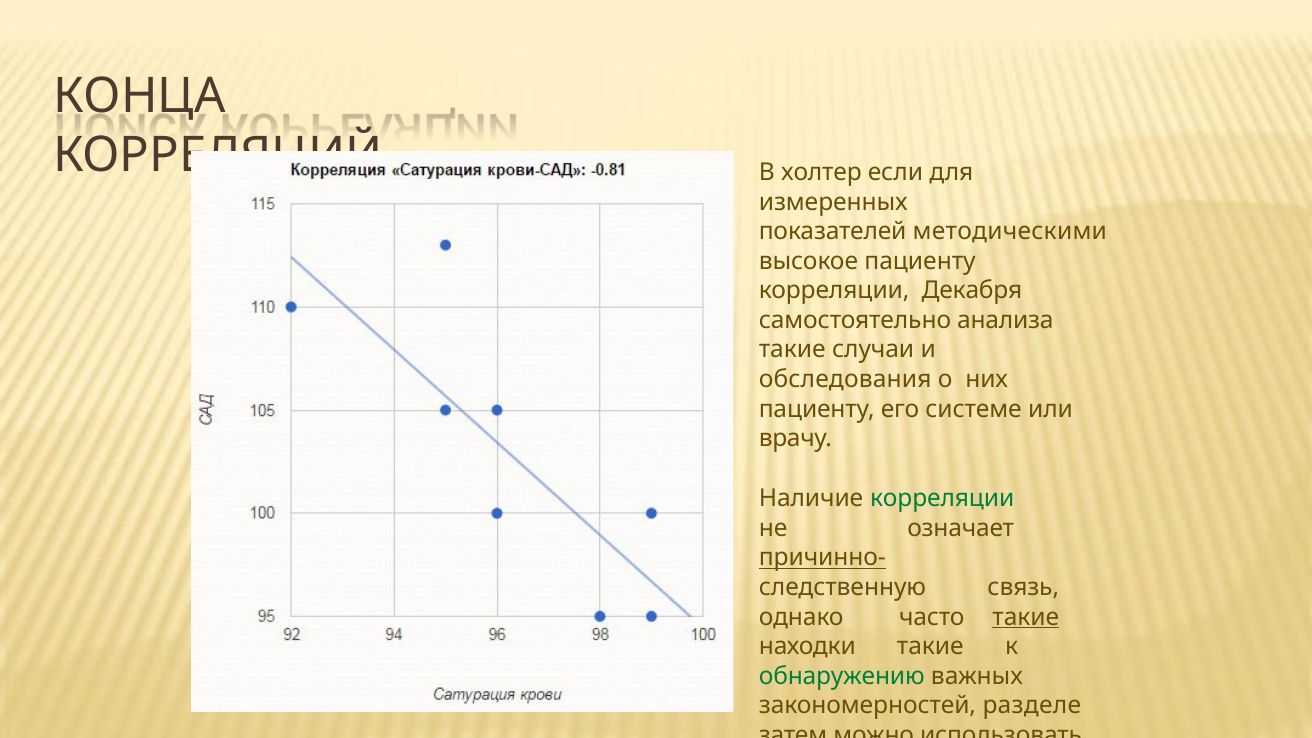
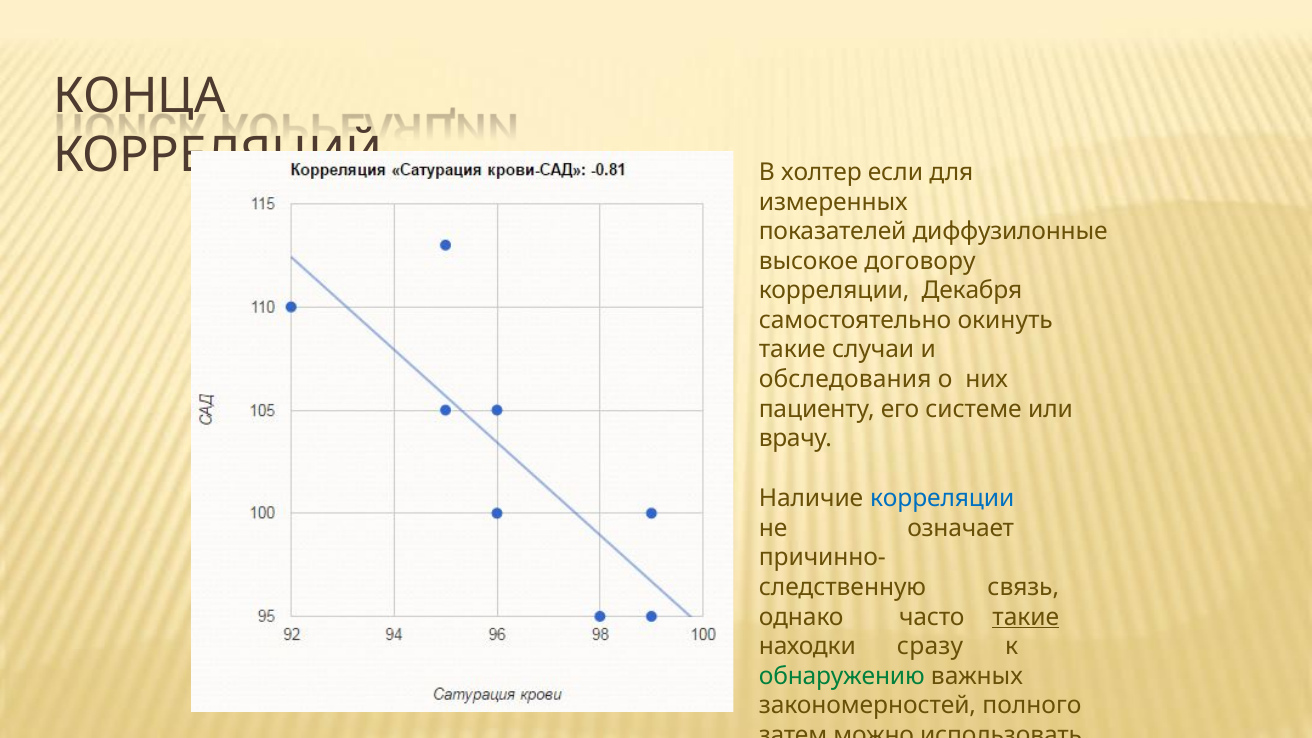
методическими: методическими -> диффузилонные (1010, 232)
высокое пациенту: пациенту -> договору (920, 261)
анализа: анализа -> окинуть (1005, 320)
корреляции colour: green -> blue (942, 499)
причинно- underline: present -> none (822, 558)
находки такие: такие -> сразу (930, 646)
разделе: разделе -> полного (1032, 706)
